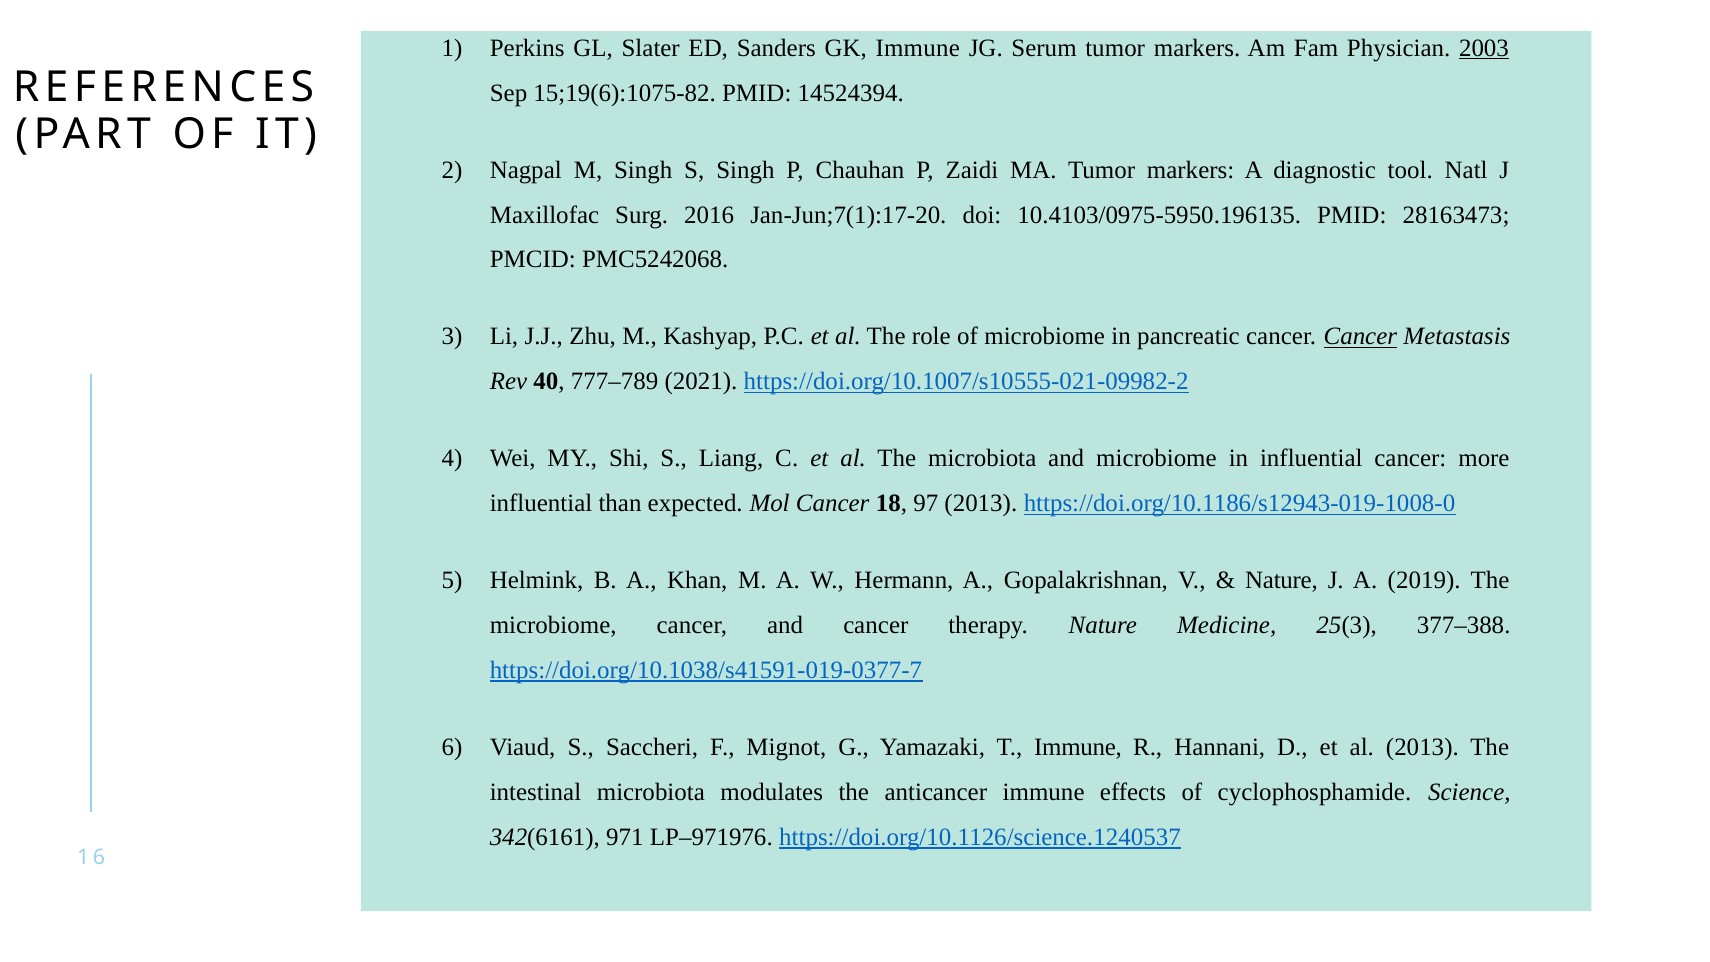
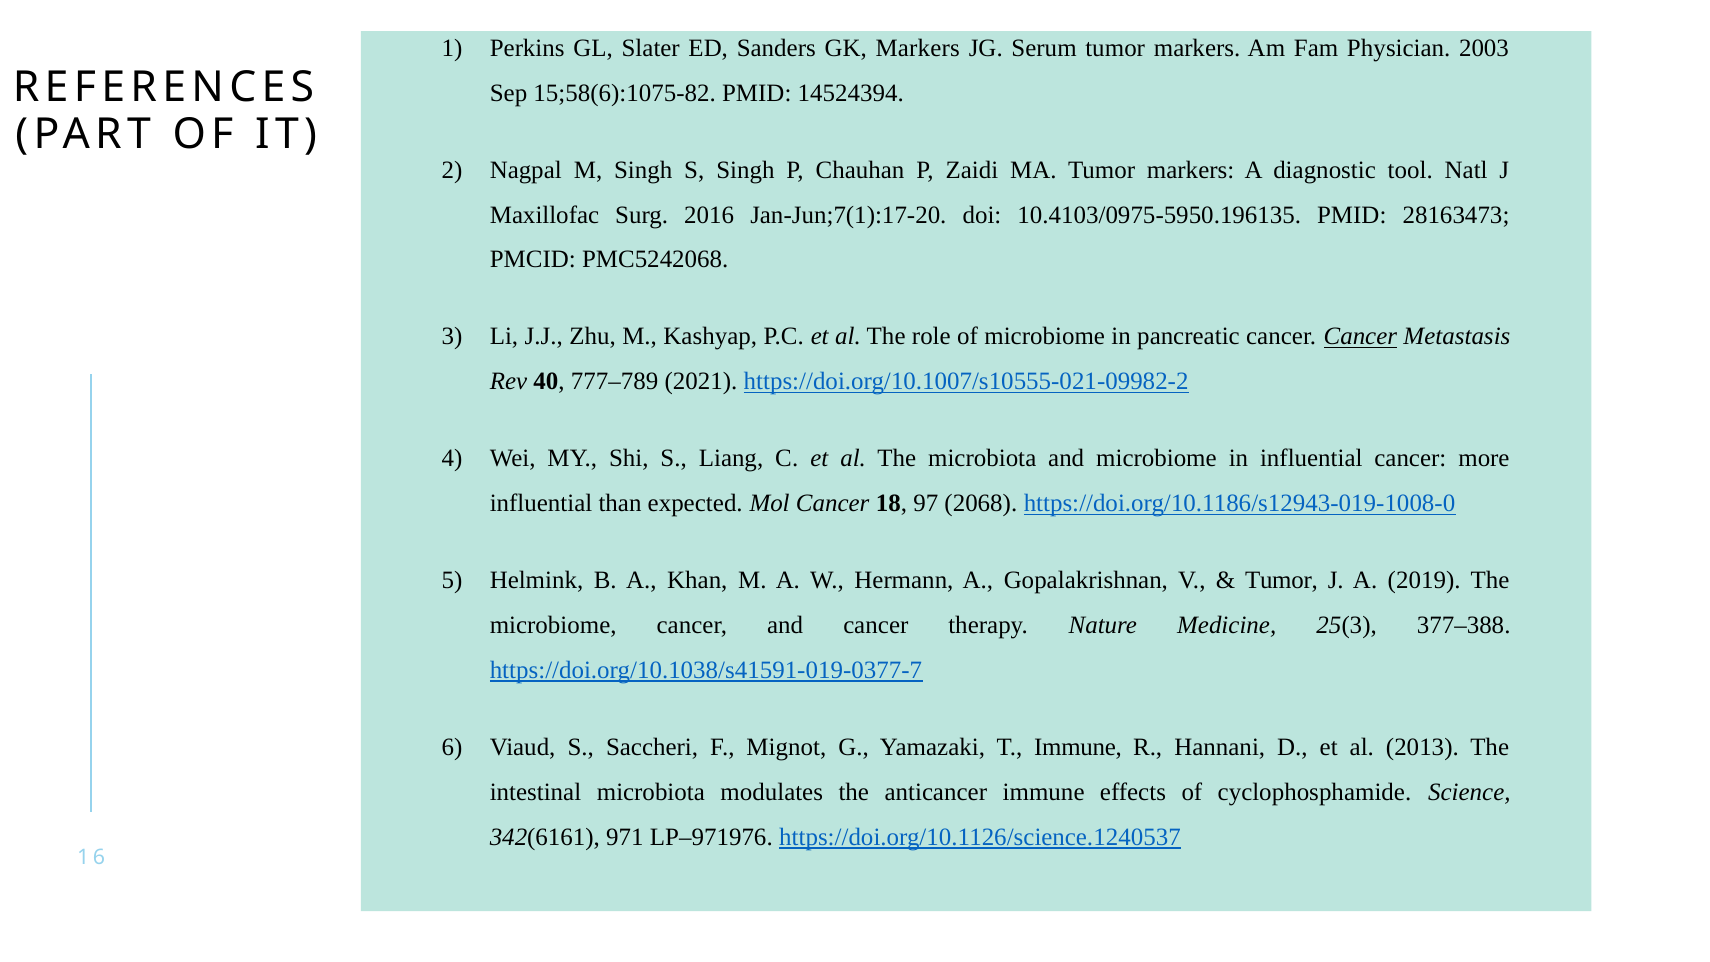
GK Immune: Immune -> Markers (918, 48)
2003 underline: present -> none (1484, 48)
15;19(6):1075-82: 15;19(6):1075-82 -> 15;58(6):1075-82 (625, 93)
97 2013: 2013 -> 2068 (981, 503)
Nature: Nature -> Tumor (1281, 580)
